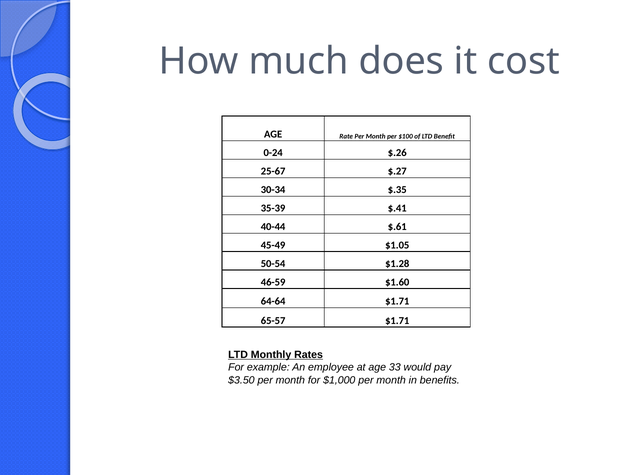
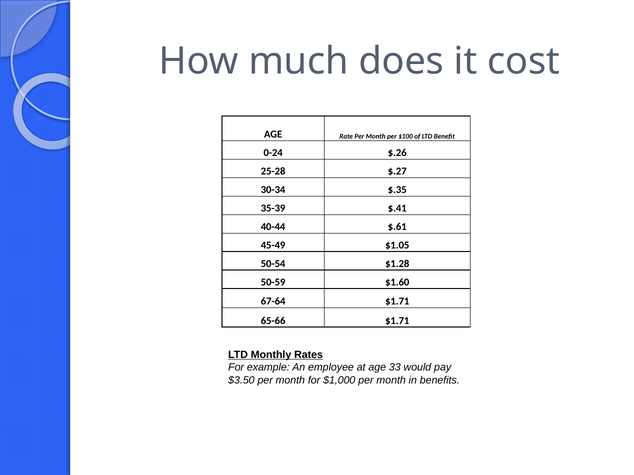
25-67: 25-67 -> 25-28 (273, 172)
46-59: 46-59 -> 50-59 (273, 283)
64-64: 64-64 -> 67-64 (273, 302)
65-57: 65-57 -> 65-66 (273, 321)
